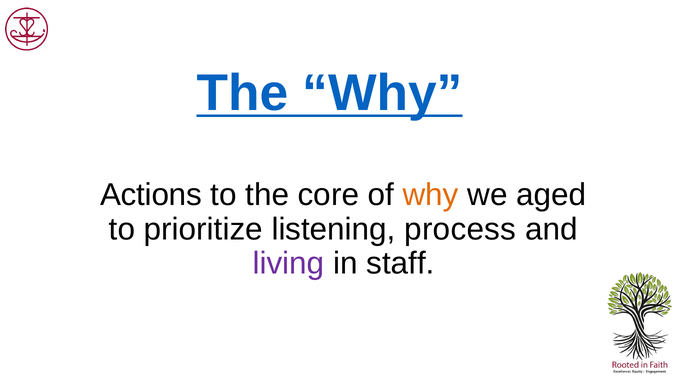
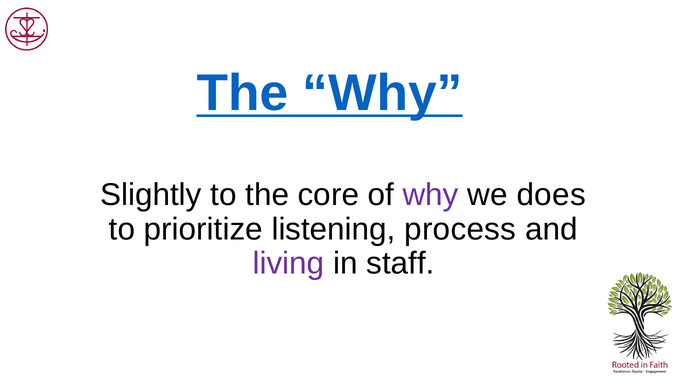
Actions: Actions -> Slightly (151, 195)
why colour: orange -> purple (431, 195)
aged: aged -> does (551, 195)
